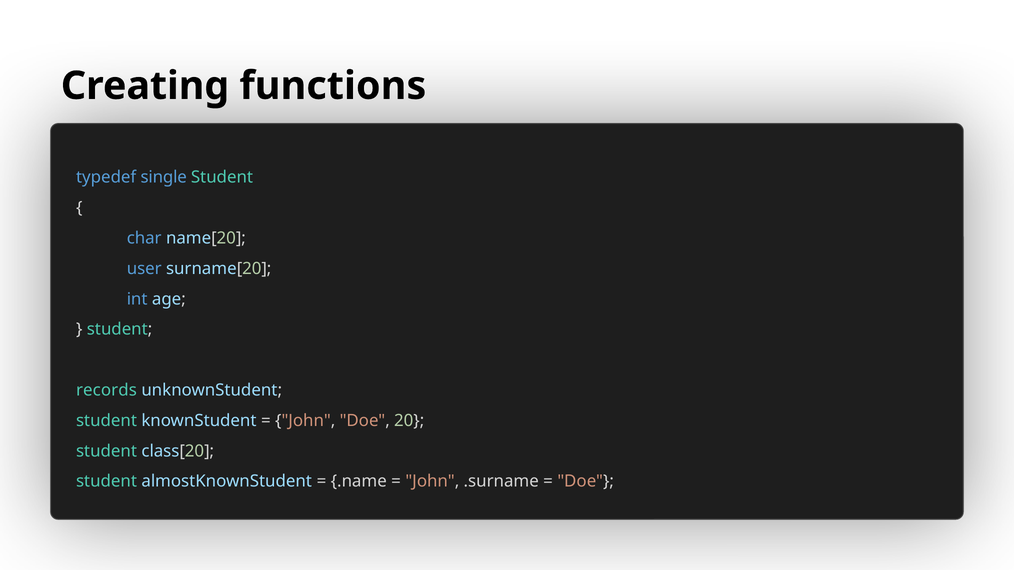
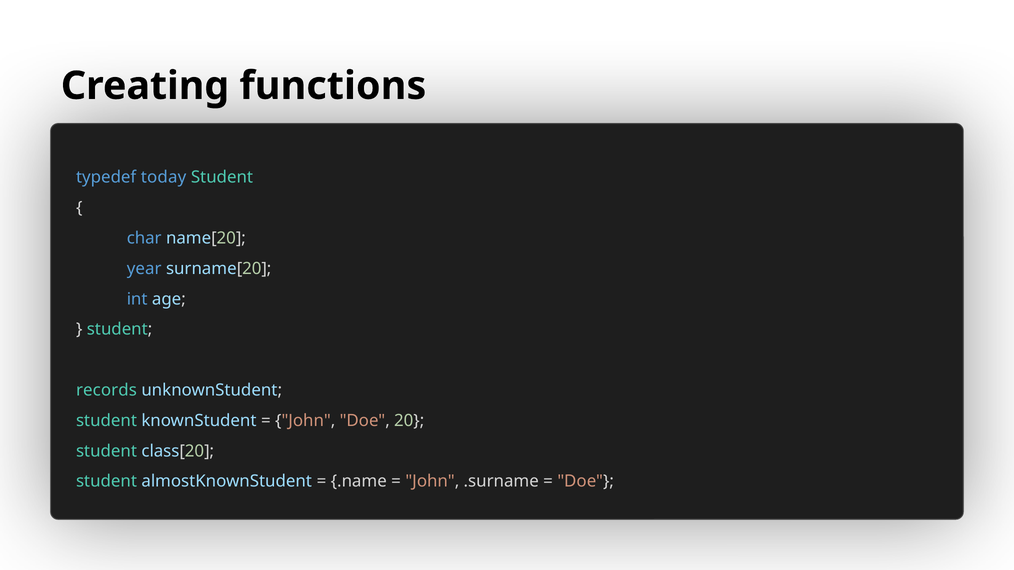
single: single -> today (164, 178)
user: user -> year (144, 269)
